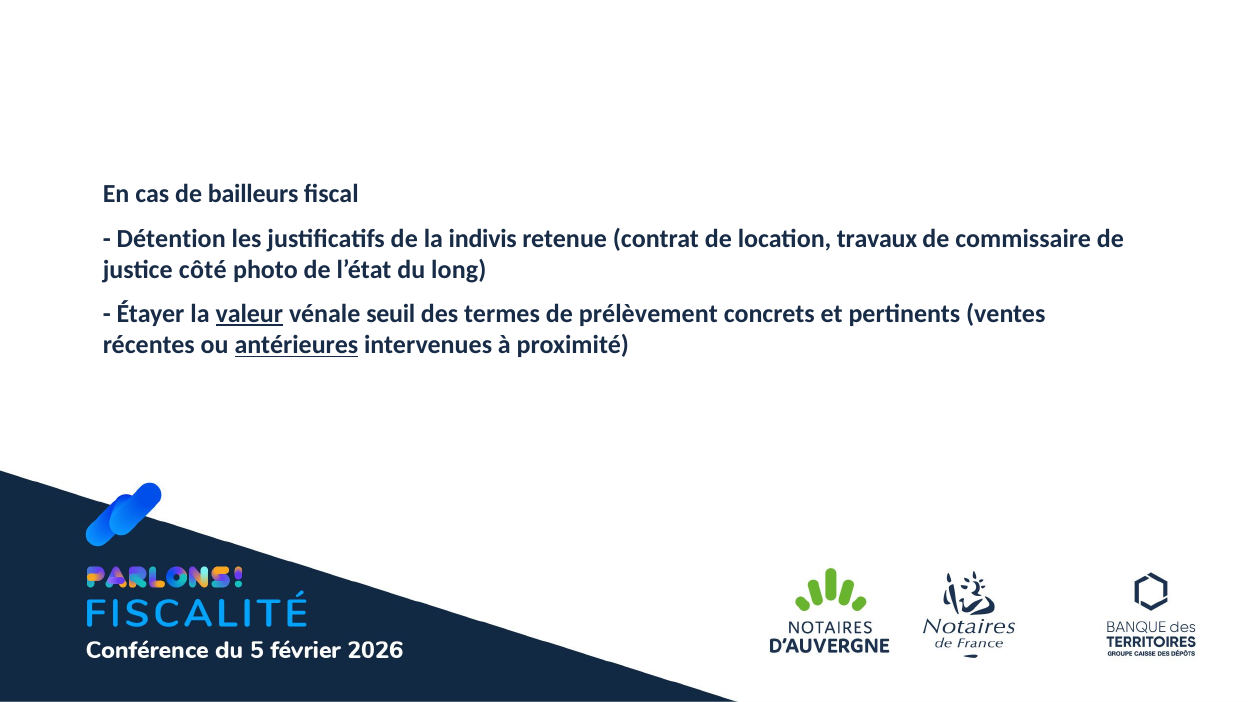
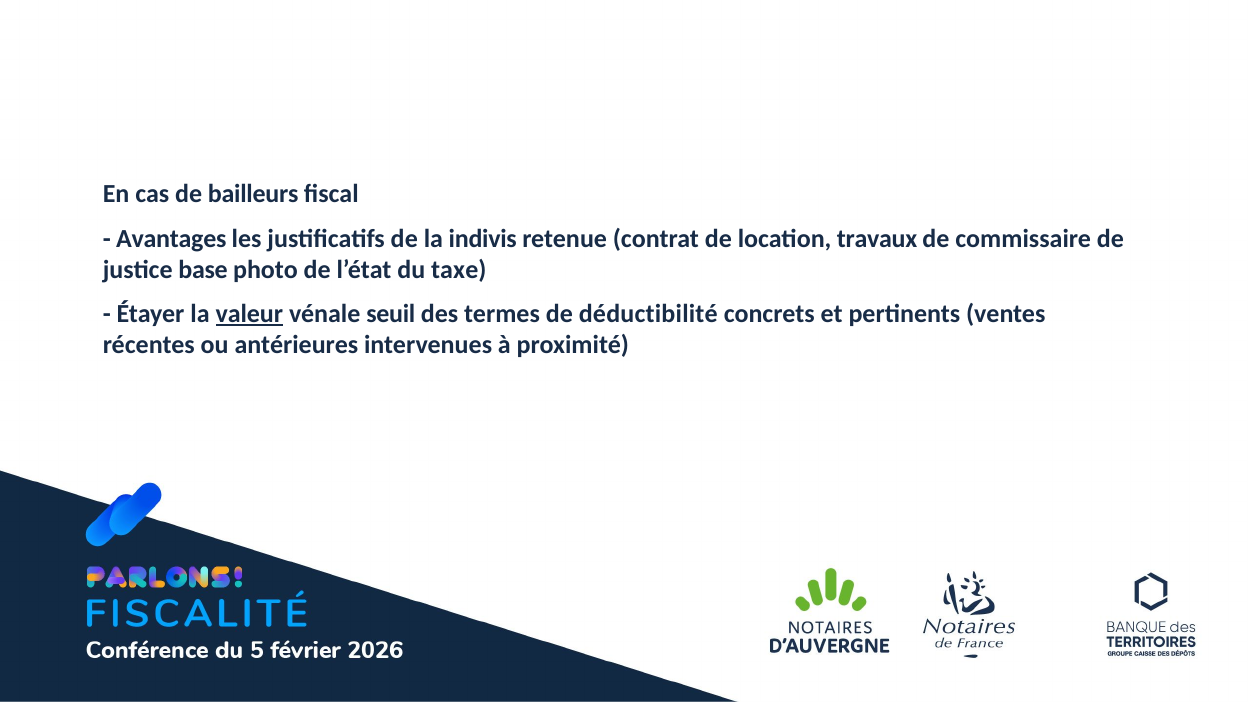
Détention: Détention -> Avantages (171, 239)
côté: côté -> base (203, 270)
long: long -> taxe (459, 270)
prélèvement: prélèvement -> déductibilité (648, 314)
antérieures underline: present -> none (296, 345)
